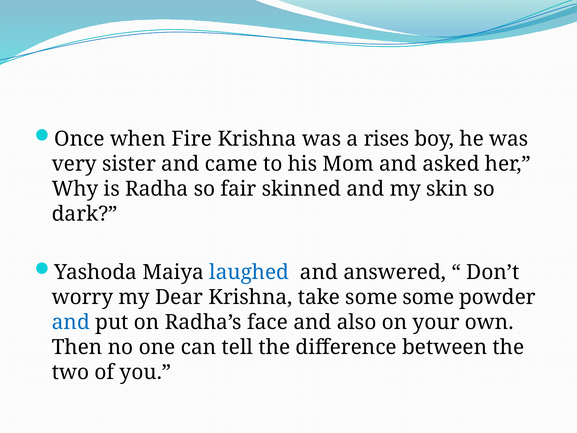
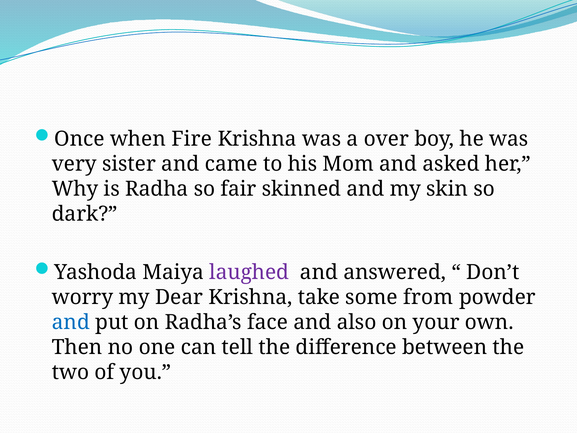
rises: rises -> over (386, 139)
laughed colour: blue -> purple (249, 272)
some some: some -> from (428, 297)
